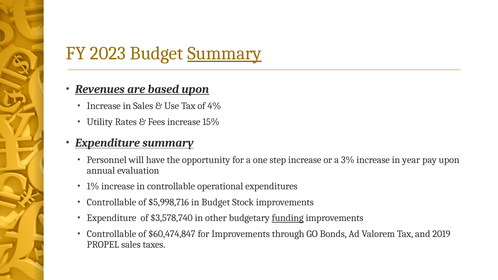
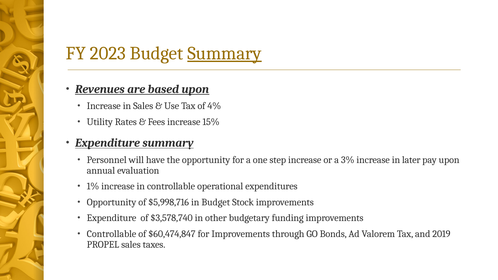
year: year -> later (411, 160)
Controllable: Controllable -> Opportunity (112, 202)
funding underline: present -> none (288, 218)
